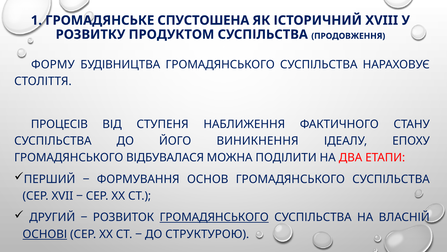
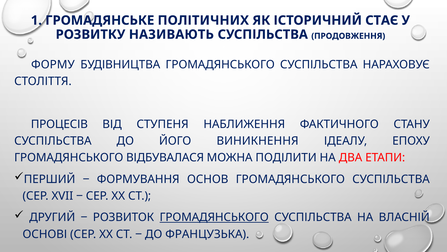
СПУСТОШЕНА: СПУСТОШЕНА -> ПОЛІТИЧНИХ (203, 20)
XVIII: XVIII -> СТАЄ (382, 20)
ПРОДУКТОМ: ПРОДУКТОМ -> НАЗИВАЮТЬ (171, 34)
ОСНОВІ underline: present -> none (45, 234)
СТРУКТУРОЮ: СТРУКТУРОЮ -> ФРАНЦУЗЬКА (207, 234)
